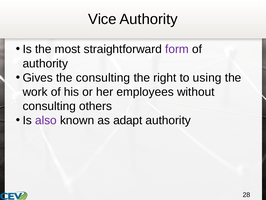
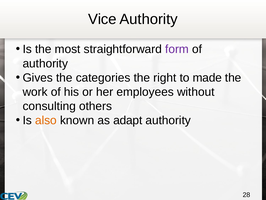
the consulting: consulting -> categories (103, 78)
using: using -> made (207, 78)
also colour: purple -> orange (46, 120)
